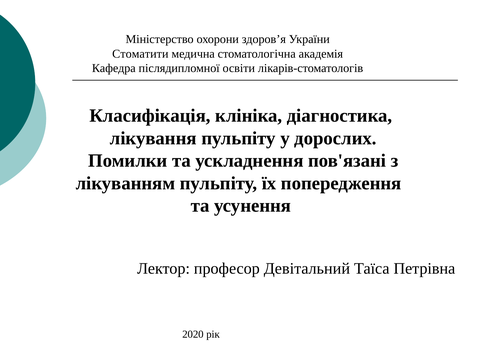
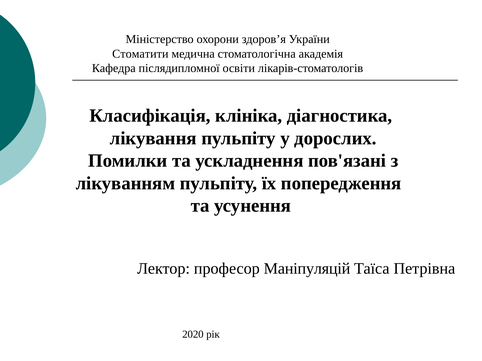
Девітальний: Девітальний -> Маніпуляцій (307, 269)
